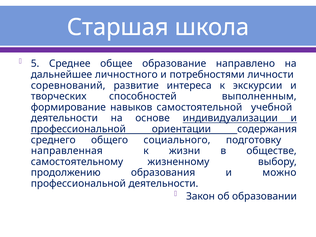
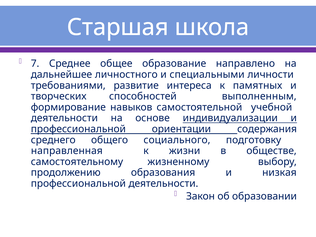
5: 5 -> 7 (35, 64)
потребностями: потребностями -> специальными (207, 75)
соревнований: соревнований -> требованиями (68, 85)
экскурсии: экскурсии -> памятных (258, 85)
можно: можно -> низкая (279, 173)
